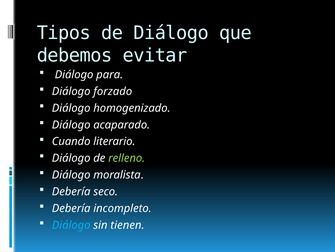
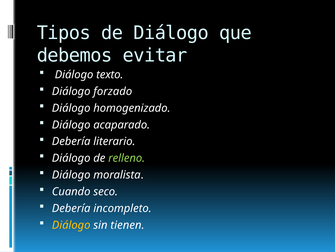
para: para -> texto (110, 74)
Cuando: Cuando -> Debería (71, 141)
Debería: Debería -> Cuando (71, 191)
Diálogo colour: light blue -> yellow (71, 224)
